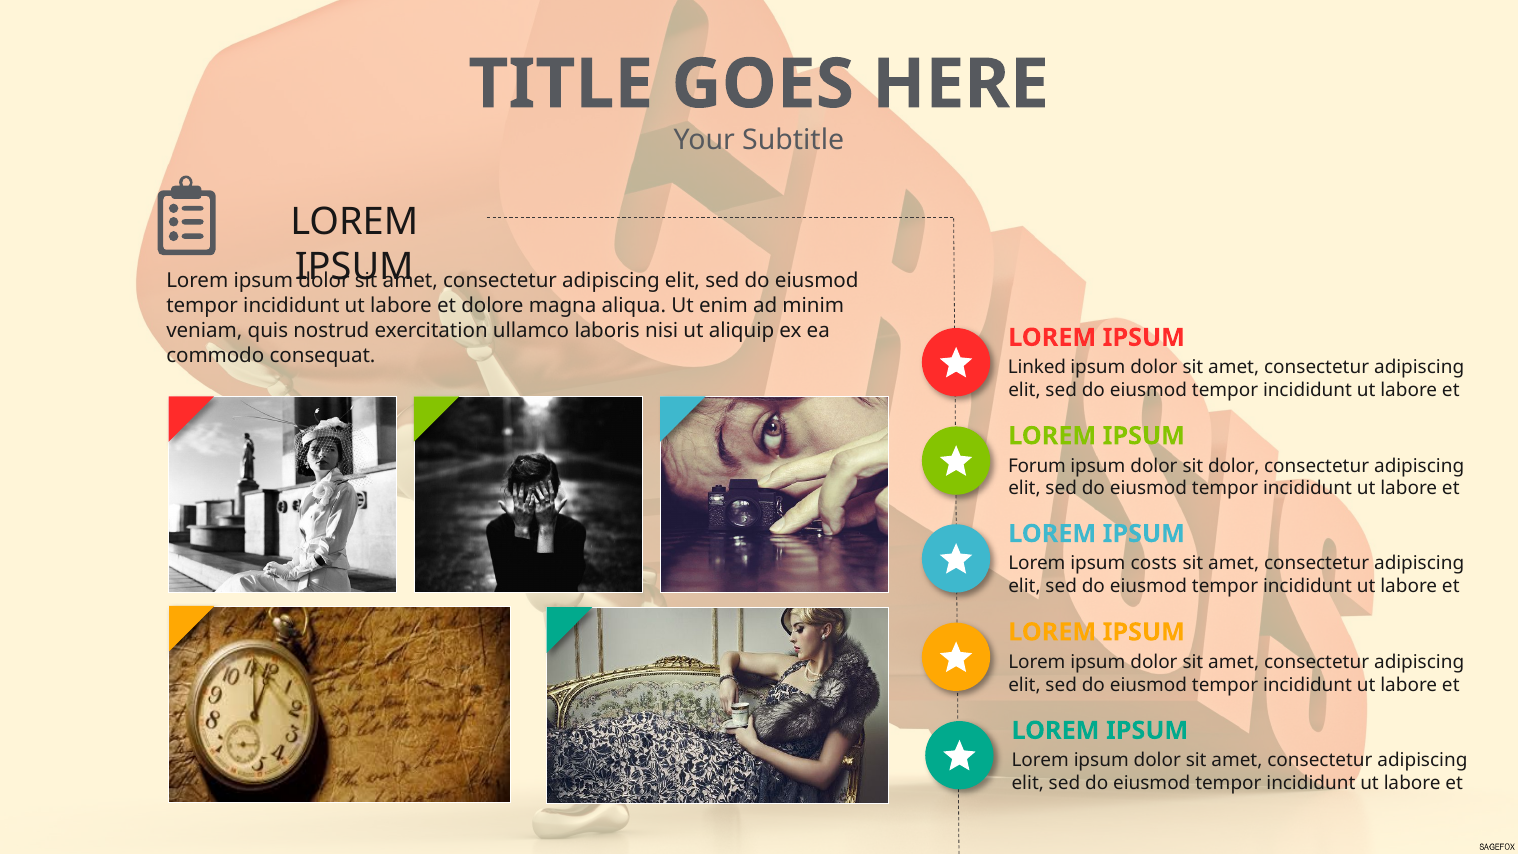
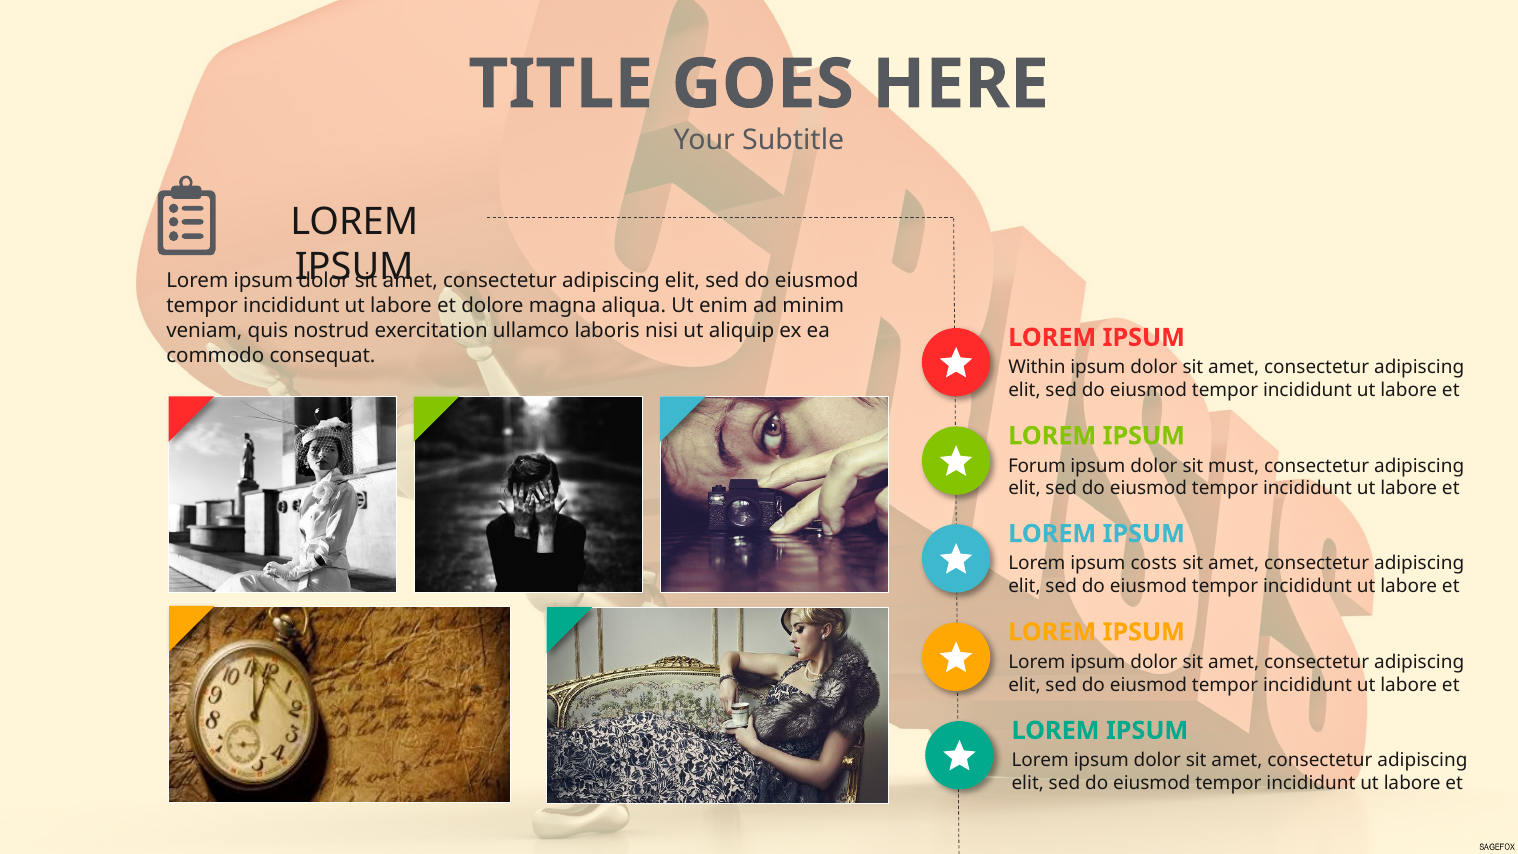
Linked: Linked -> Within (1037, 367)
sit dolor: dolor -> must (1234, 466)
